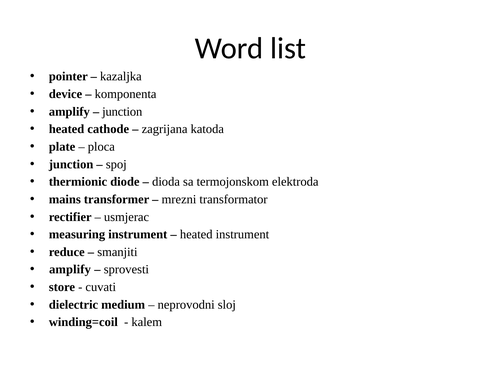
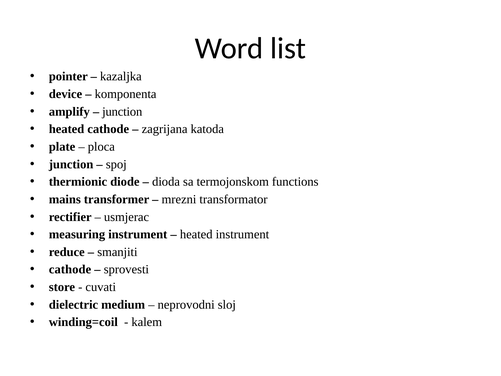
elektroda: elektroda -> functions (295, 182)
amplify: amplify -> cathode (70, 269)
